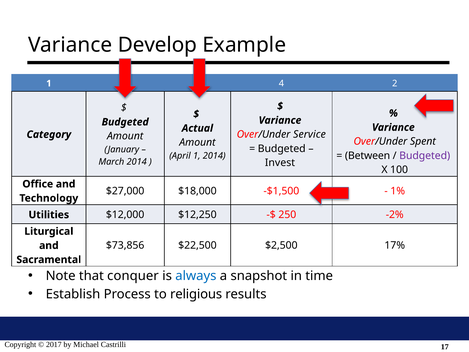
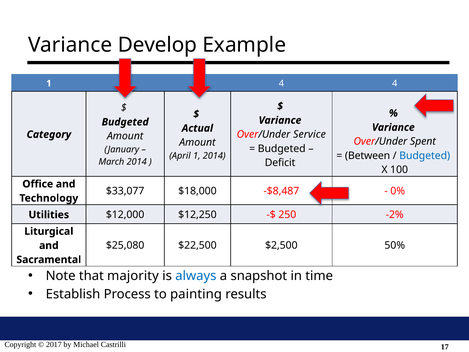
4 2: 2 -> 4 (395, 83)
Budgeted colour: purple -> blue (425, 156)
Invest: Invest -> Deficit (280, 163)
$27,000: $27,000 -> $33,077 (125, 191)
-$1,500: -$1,500 -> -$8,487 (281, 191)
1%: 1% -> 0% (398, 191)
$73,856: $73,856 -> $25,080 (125, 245)
17%: 17% -> 50% (395, 245)
conquer: conquer -> majority (133, 276)
religious: religious -> painting (196, 294)
